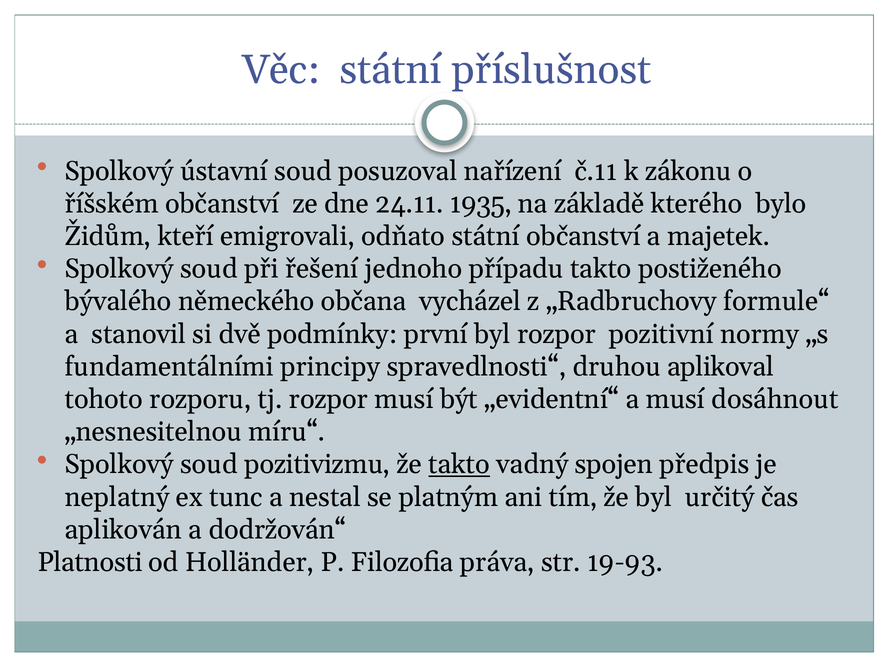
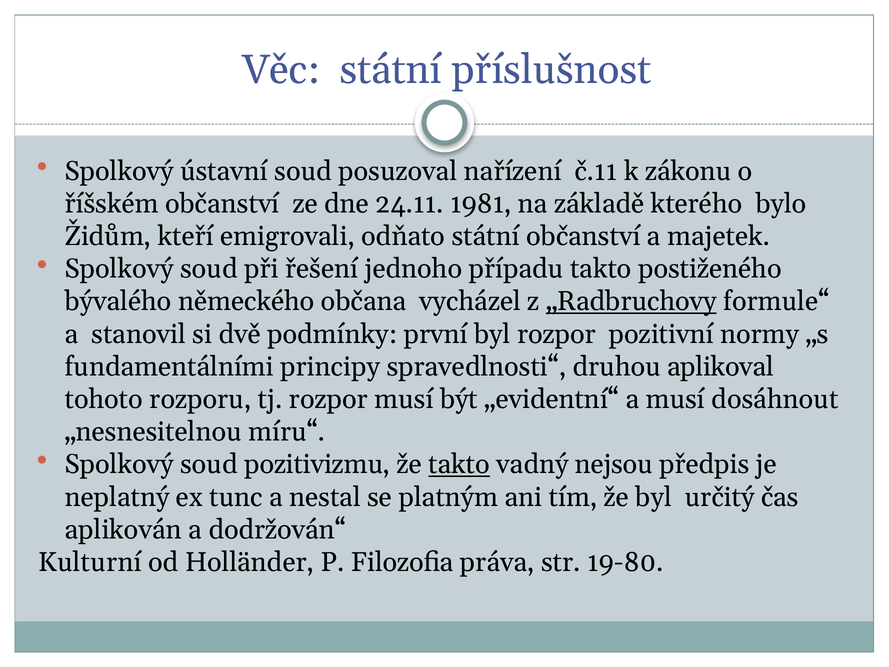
1935: 1935 -> 1981 (481, 204)
„Radbruchovy underline: none -> present (631, 301)
spojen: spojen -> nejsou (614, 464)
Platnosti: Platnosti -> Kulturní (90, 562)
19-93: 19-93 -> 19-80 (625, 562)
